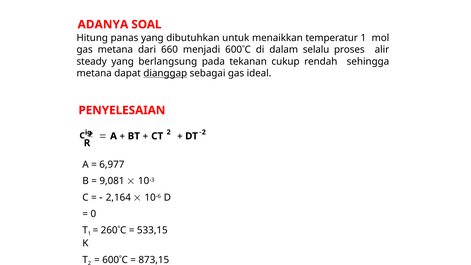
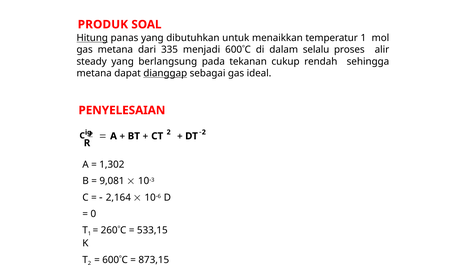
ADANYA: ADANYA -> PRODUK (103, 24)
Hitung underline: none -> present (92, 38)
660: 660 -> 335 (170, 50)
6,977: 6,977 -> 1,302 (112, 165)
